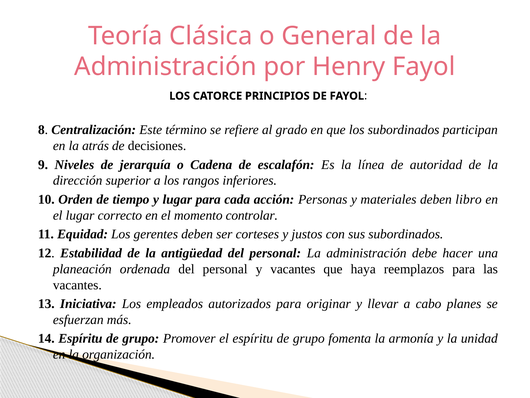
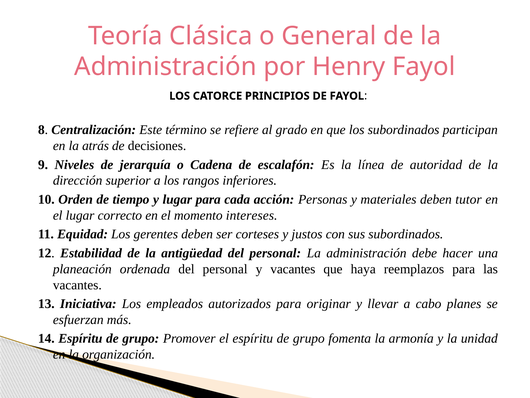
libro: libro -> tutor (469, 199)
controlar: controlar -> intereses (252, 215)
